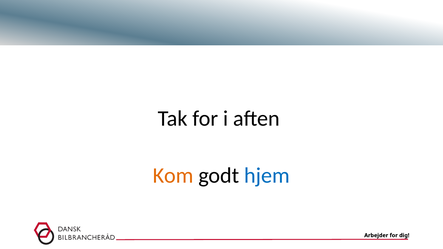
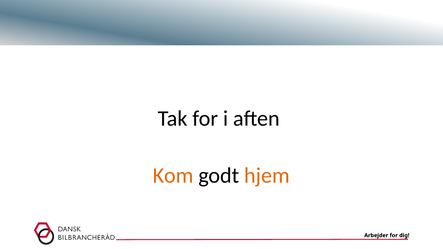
hjem colour: blue -> orange (267, 176)
